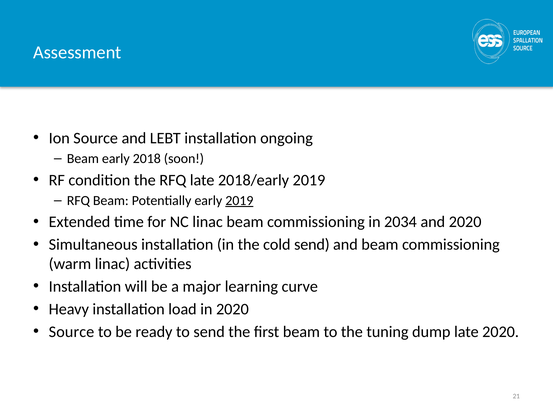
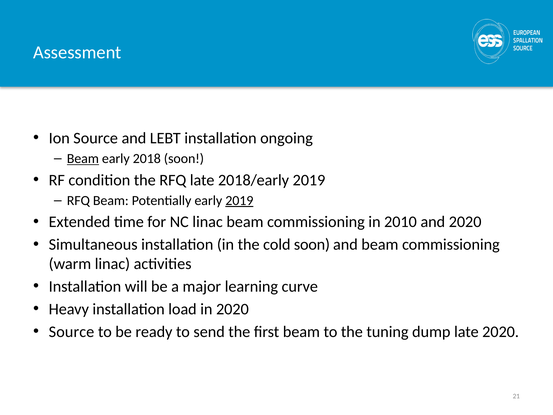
Beam underline: none -> present (83, 159)
2034: 2034 -> 2010 (400, 222)
cold send: send -> soon (312, 244)
